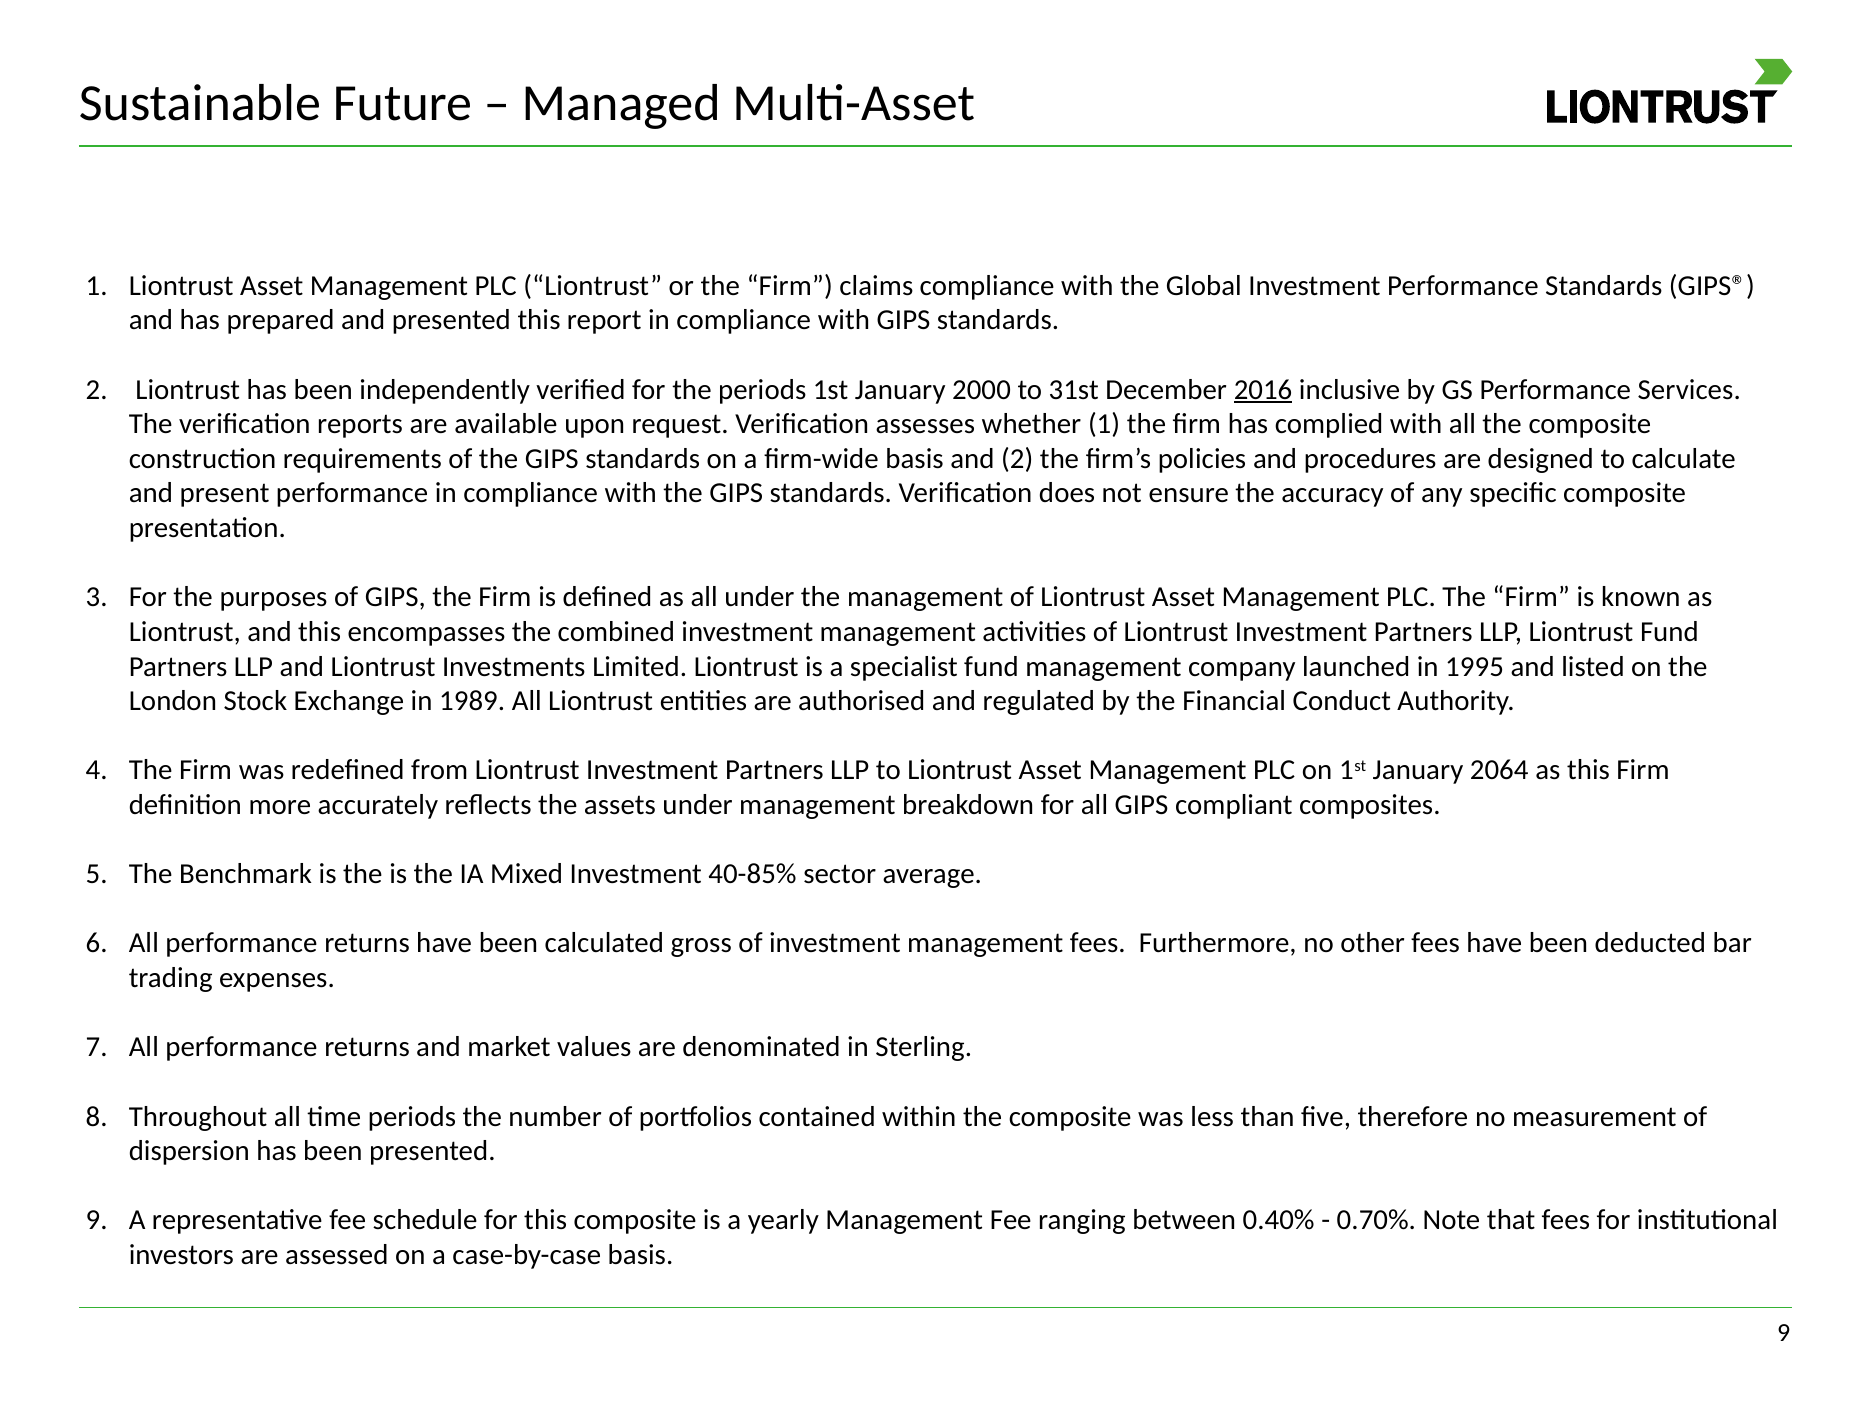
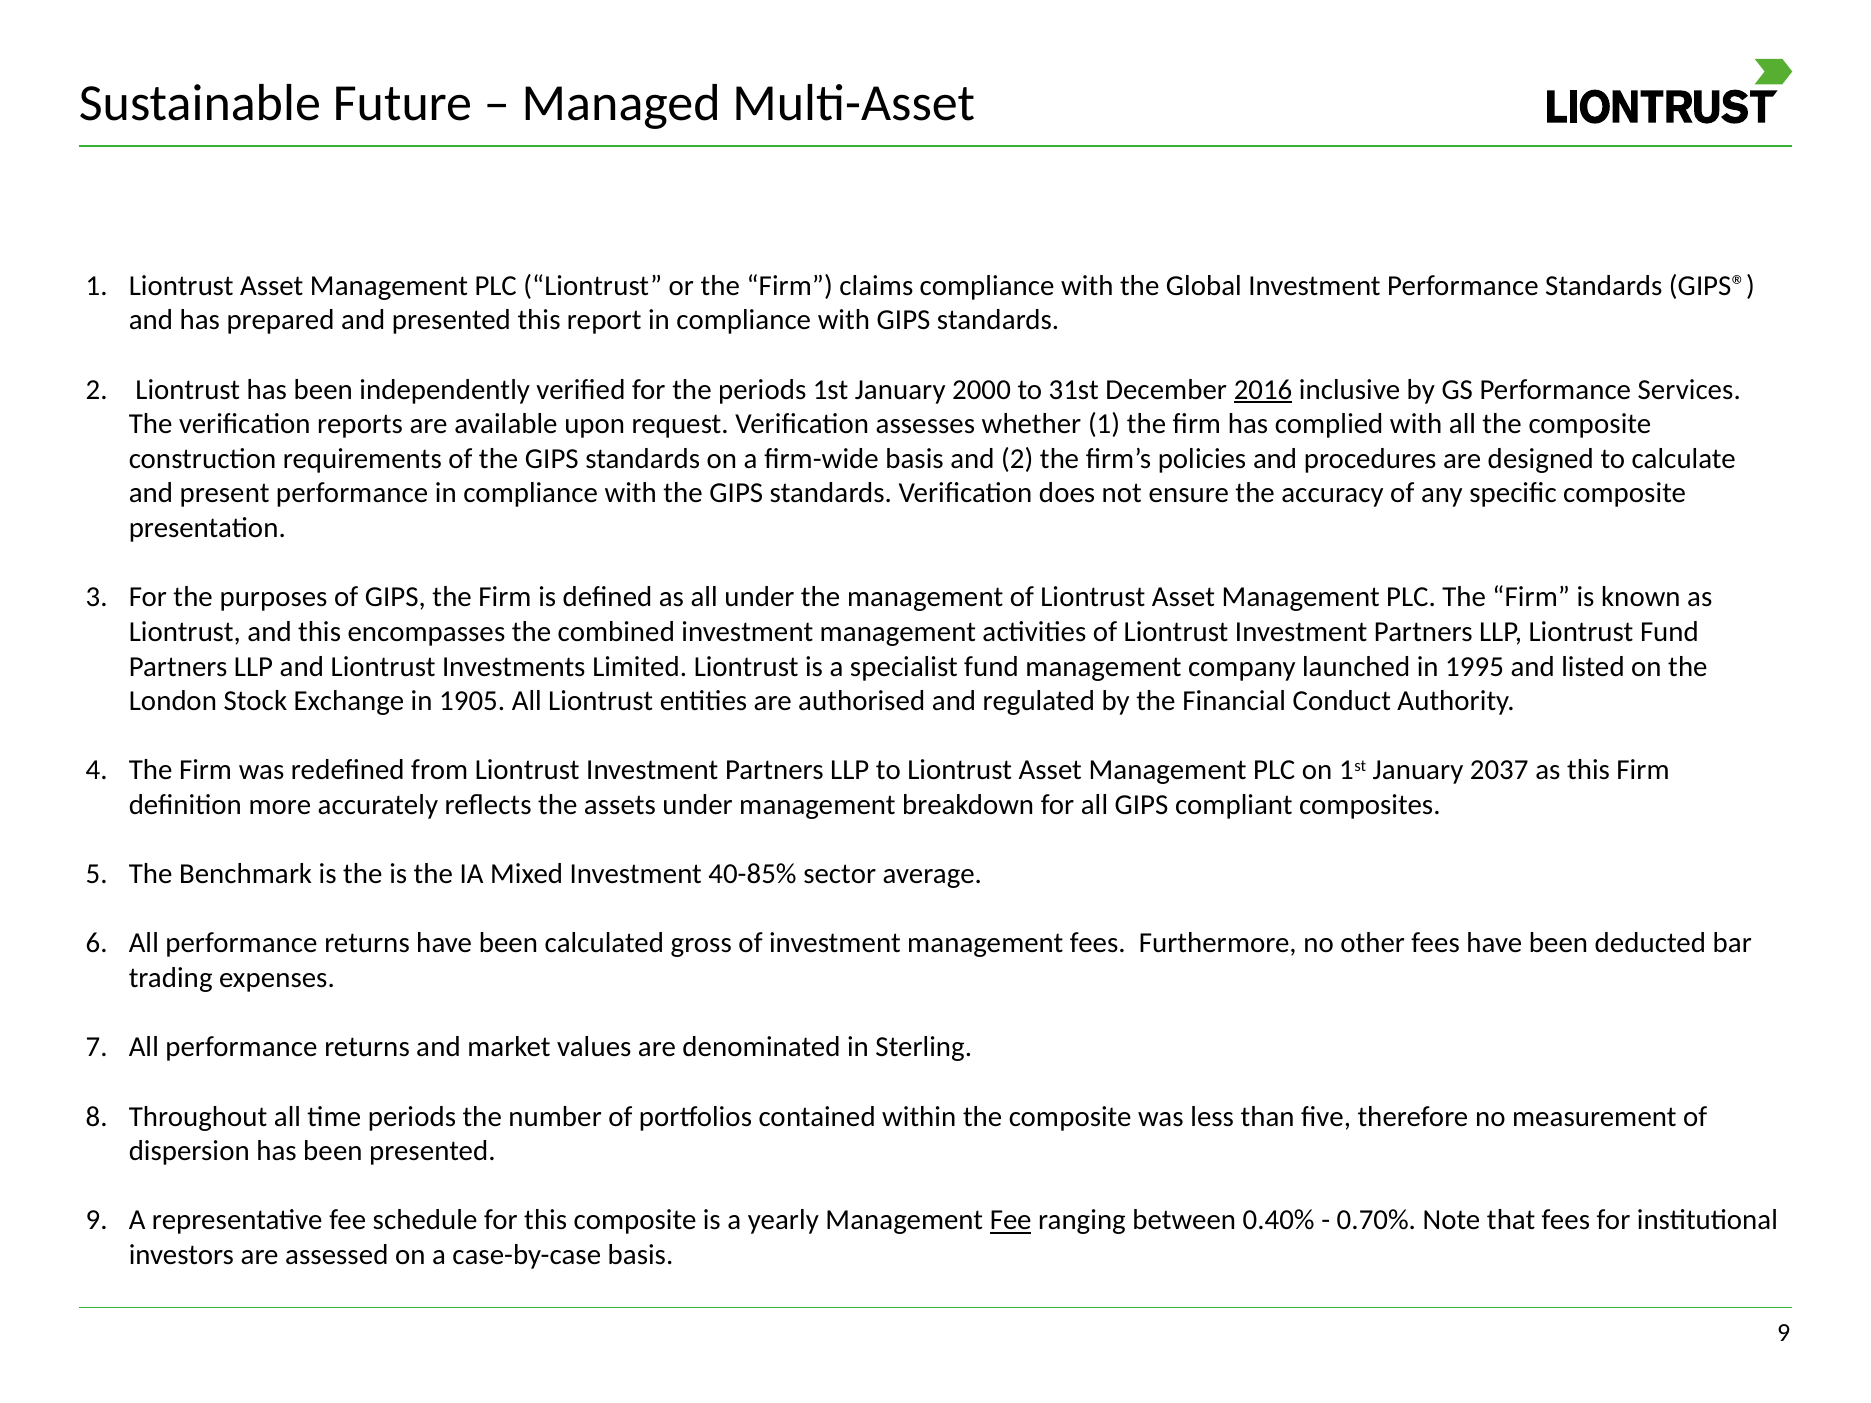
1989: 1989 -> 1905 (472, 701)
2064: 2064 -> 2037 (1499, 770)
Fee underline: none -> present (1011, 1221)
